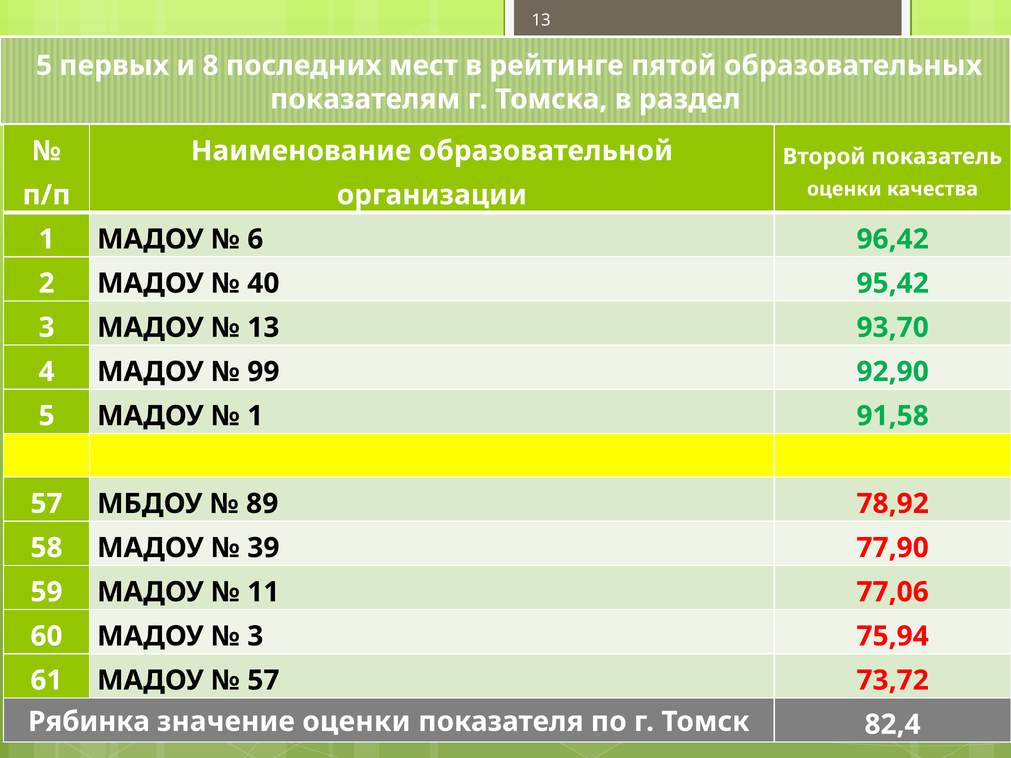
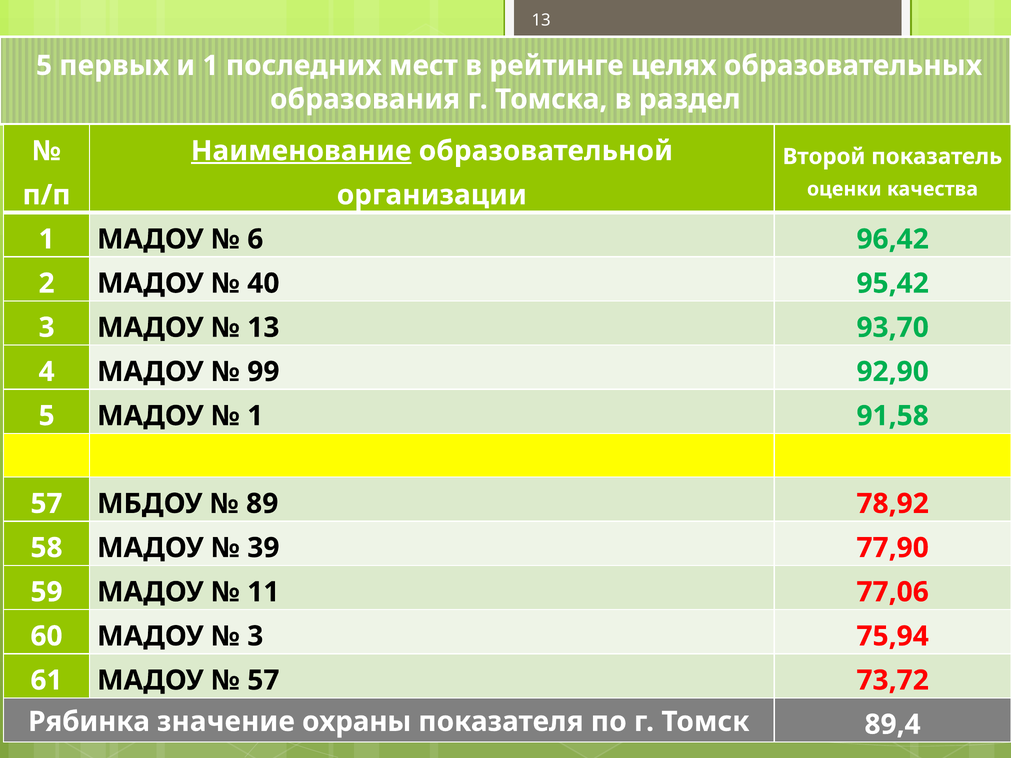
и 8: 8 -> 1 (211, 66)
пятой: пятой -> целях (674, 66)
показателям: показателям -> образования (365, 99)
Наименование underline: none -> present (301, 151)
значение оценки: оценки -> охраны (357, 722)
82,4: 82,4 -> 89,4 (893, 725)
